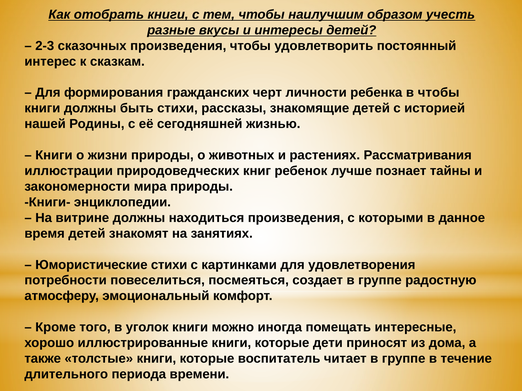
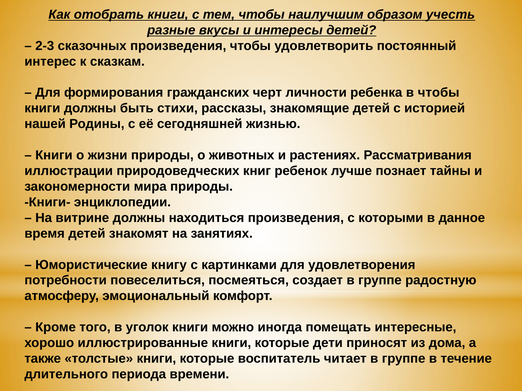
Юмористические стихи: стихи -> книгу (169, 265)
